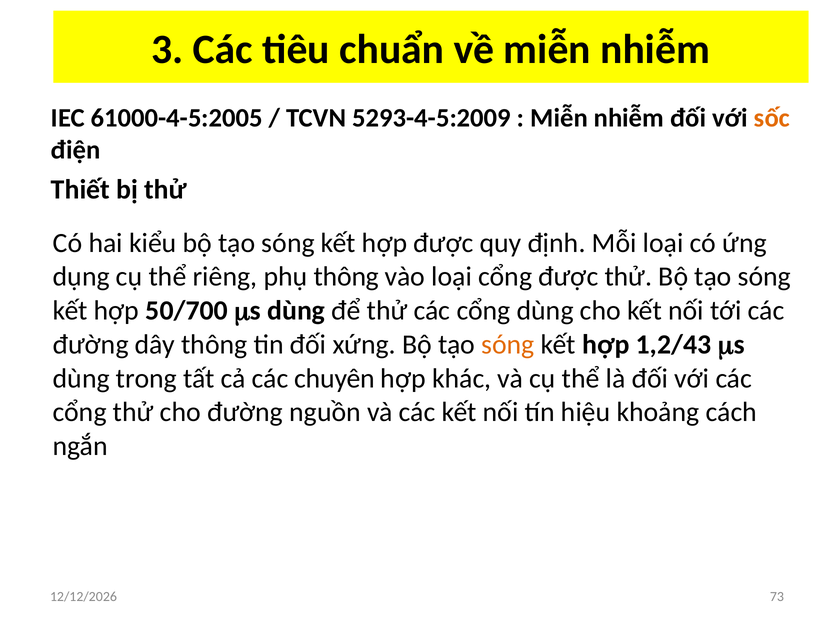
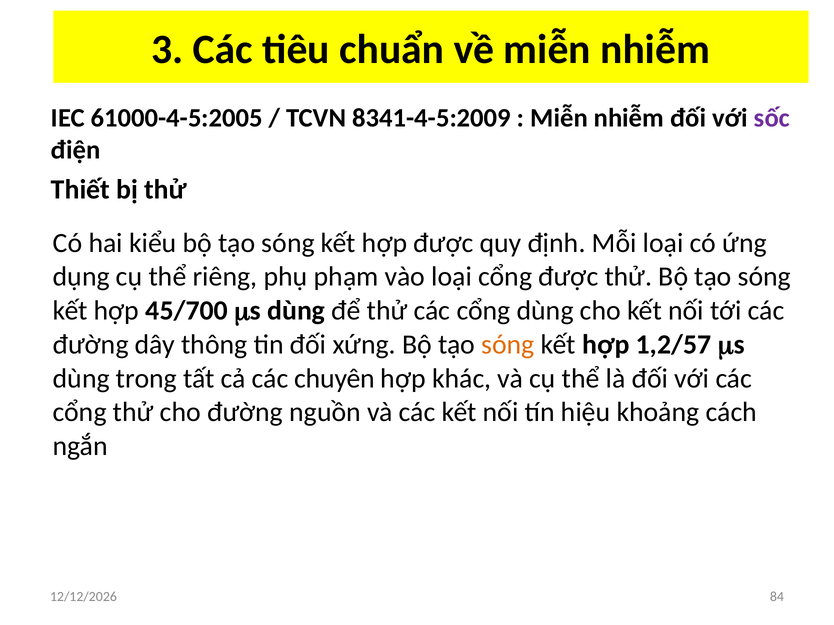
5293-4-5:2009: 5293-4-5:2009 -> 8341-4-5:2009 (432, 118)
sốc colour: orange -> purple (772, 118)
phụ thông: thông -> phạm (346, 277)
50/700: 50/700 -> 45/700 (187, 311)
1,2/43: 1,2/43 -> 1,2/57 (674, 345)
73: 73 -> 84 (777, 597)
